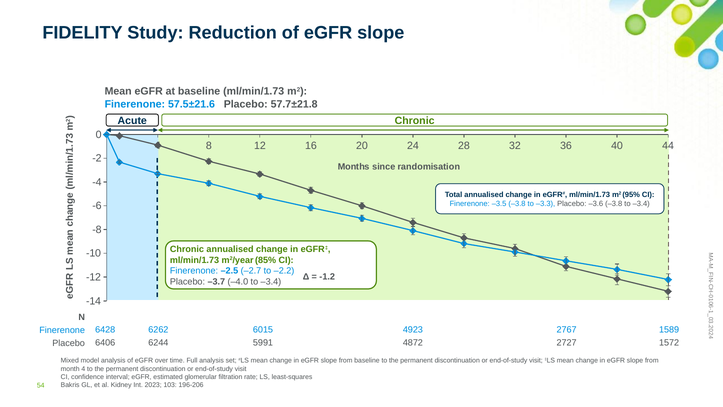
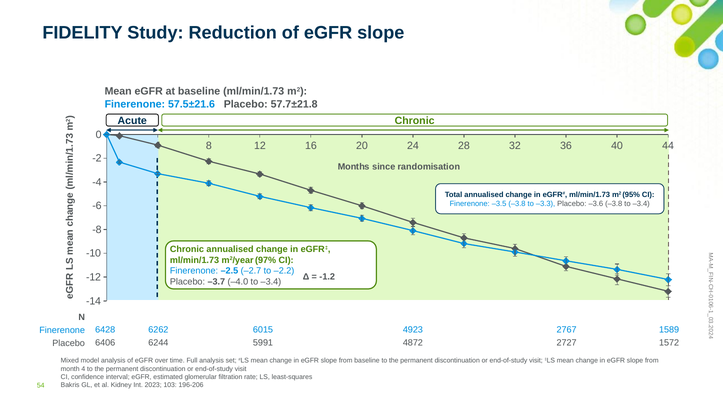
85%: 85% -> 97% (266, 260)
